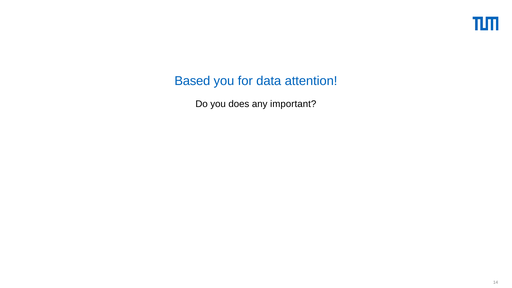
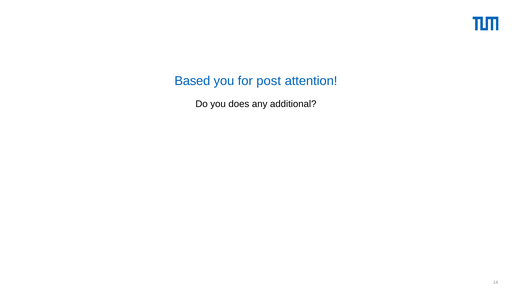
data: data -> post (269, 81)
important: important -> additional (293, 104)
